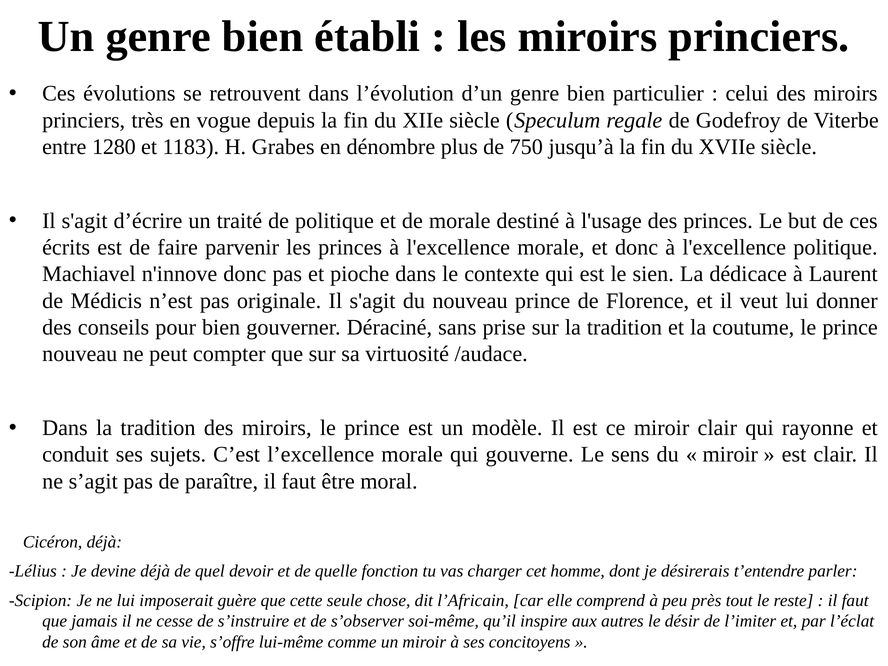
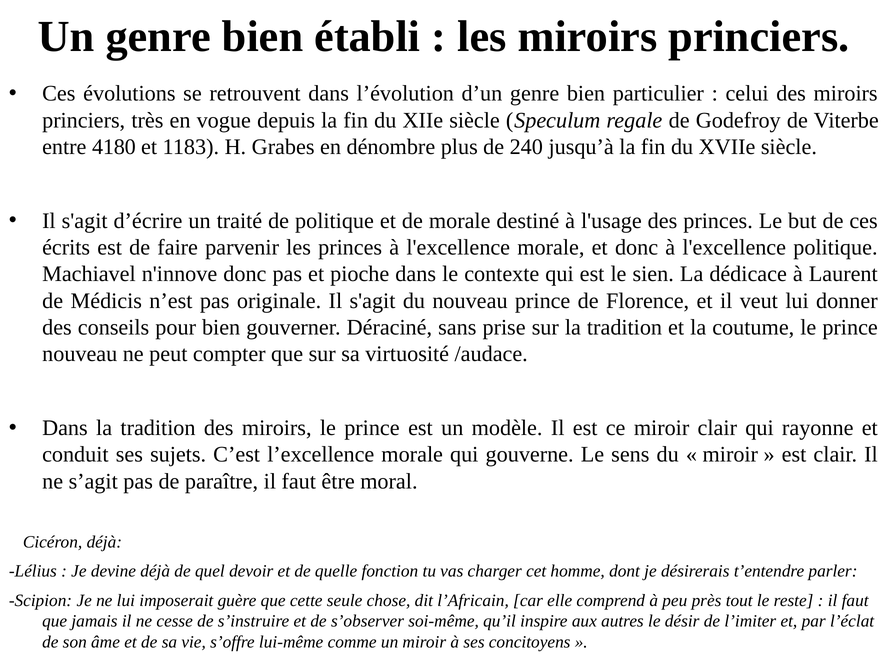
1280: 1280 -> 4180 (114, 147)
750: 750 -> 240 (526, 147)
